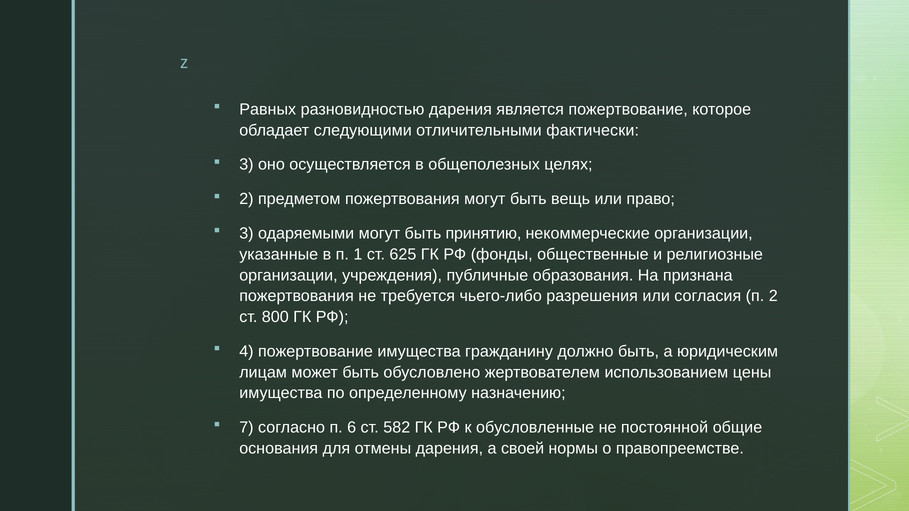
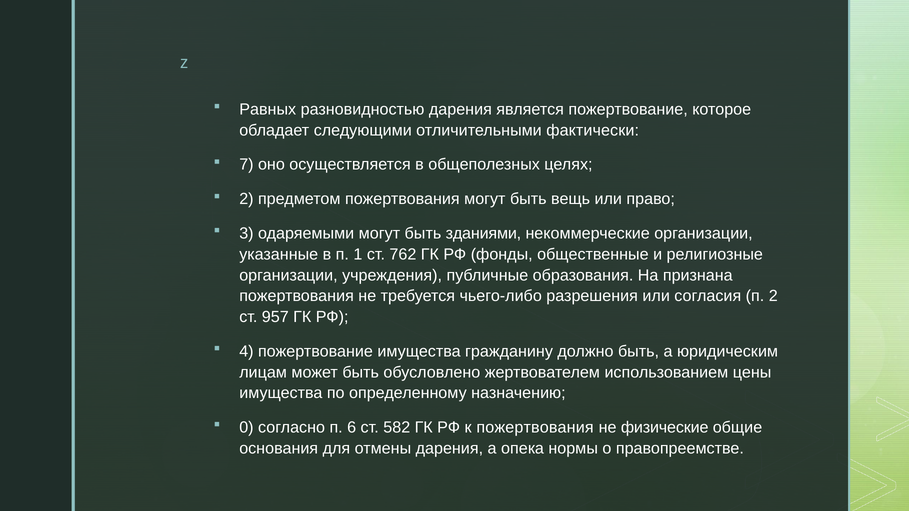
3: 3 -> 7 (246, 165)
принятию: принятию -> зданиями (483, 234)
625: 625 -> 762 (403, 255)
800: 800 -> 957 (275, 317)
7: 7 -> 0 (246, 428)
к обусловленные: обусловленные -> пожертвования (535, 428)
постоянной: постоянной -> физические (665, 428)
своей: своей -> опека (522, 449)
